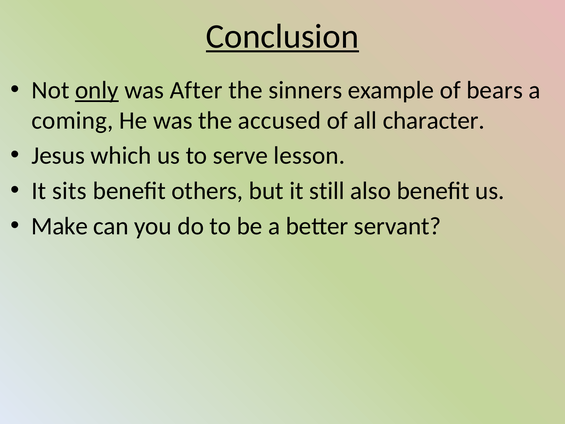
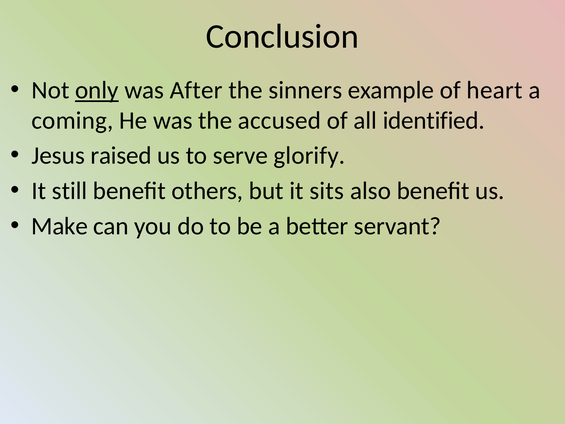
Conclusion underline: present -> none (282, 36)
bears: bears -> heart (495, 90)
character: character -> identified (434, 120)
which: which -> raised (121, 156)
lesson: lesson -> glorify (309, 156)
sits: sits -> still (70, 191)
still: still -> sits (327, 191)
